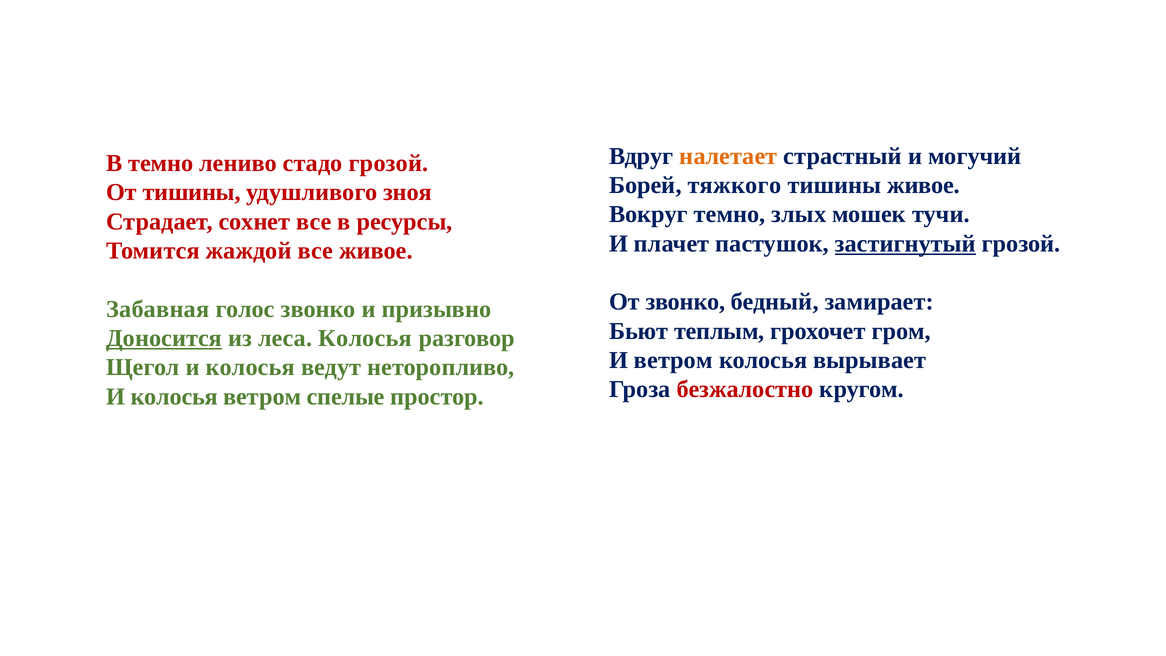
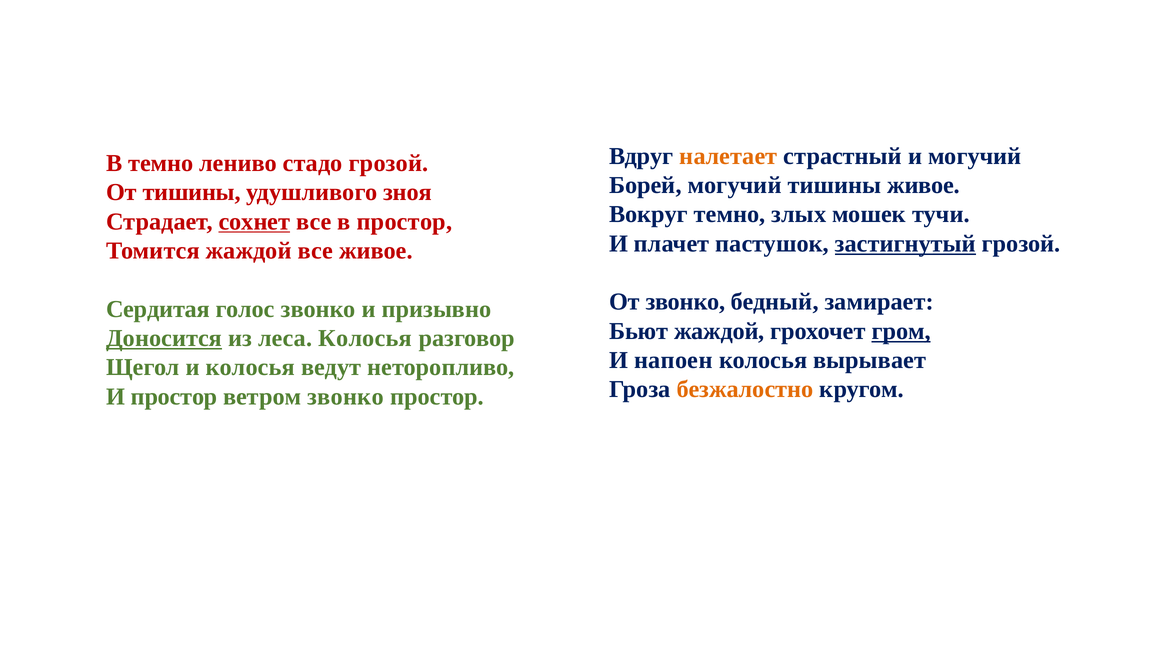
Борей тяжкого: тяжкого -> могучий (735, 185)
сохнет underline: none -> present (254, 222)
в ресурсы: ресурсы -> простор (404, 222)
Забавная: Забавная -> Сердитая (158, 309)
Бьют теплым: теплым -> жаждой (719, 331)
гром underline: none -> present (901, 331)
И ветром: ветром -> напоен (673, 360)
безжалостно colour: red -> orange (745, 389)
колосья: колосья -> простор (174, 396)
ветром спелые: спелые -> звонко (345, 396)
